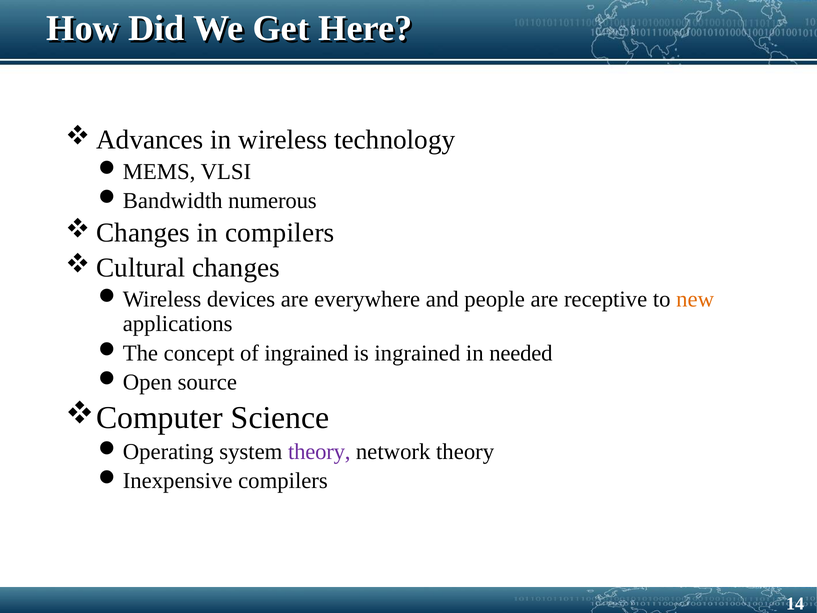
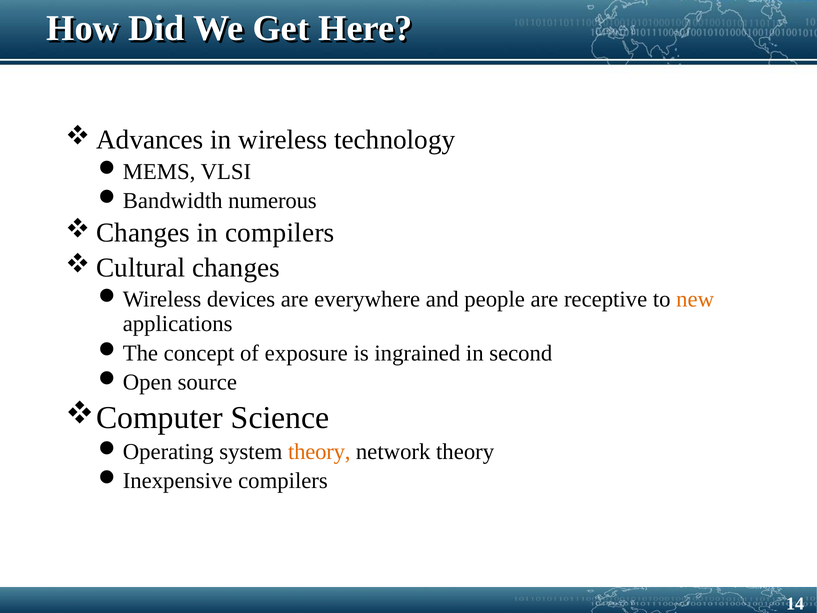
of ingrained: ingrained -> exposure (306, 353)
needed: needed -> second (521, 353)
theory colour: purple -> orange (319, 452)
